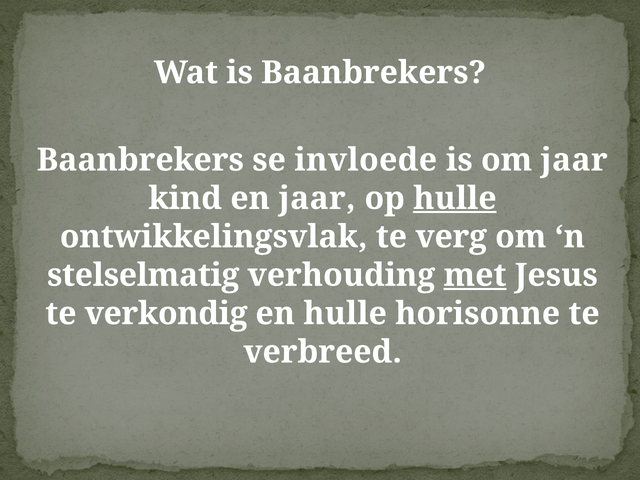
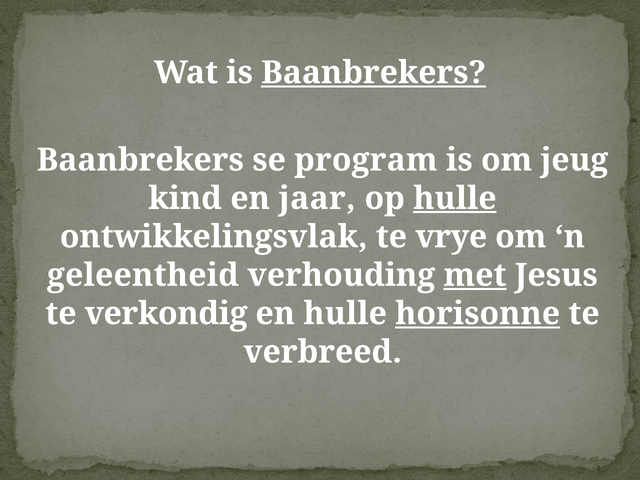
Baanbrekers underline: none -> present (374, 73)
invloede: invloede -> program (366, 160)
om jaar: jaar -> jeug (574, 160)
verg: verg -> vrye (451, 237)
stelselmatig: stelselmatig -> geleentheid (143, 275)
horisonne underline: none -> present (478, 314)
